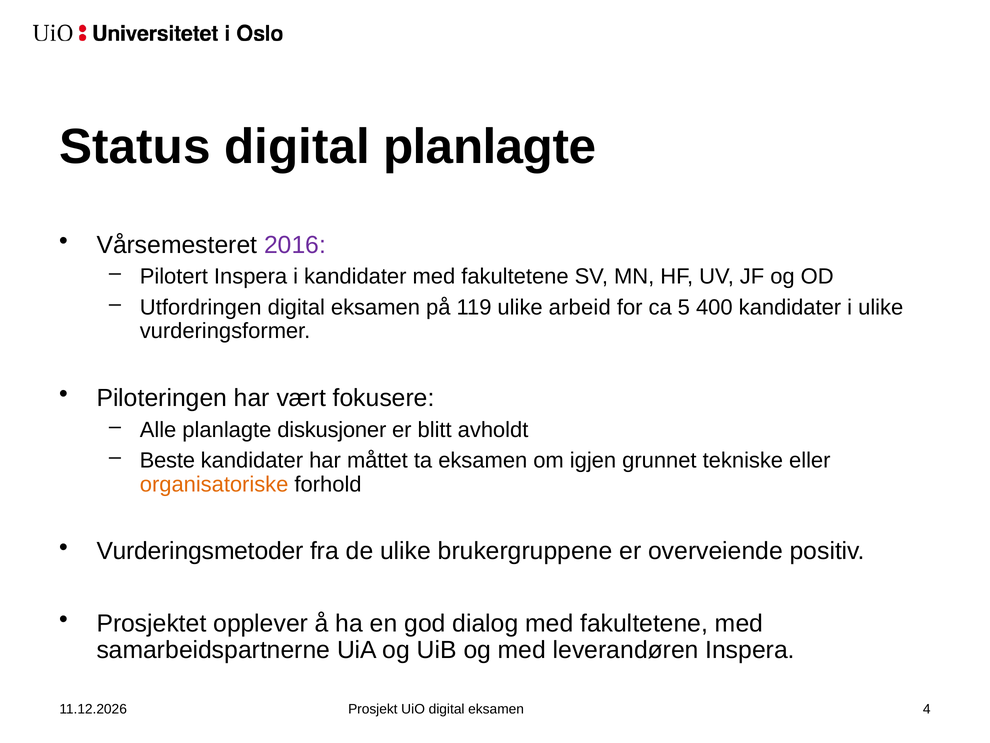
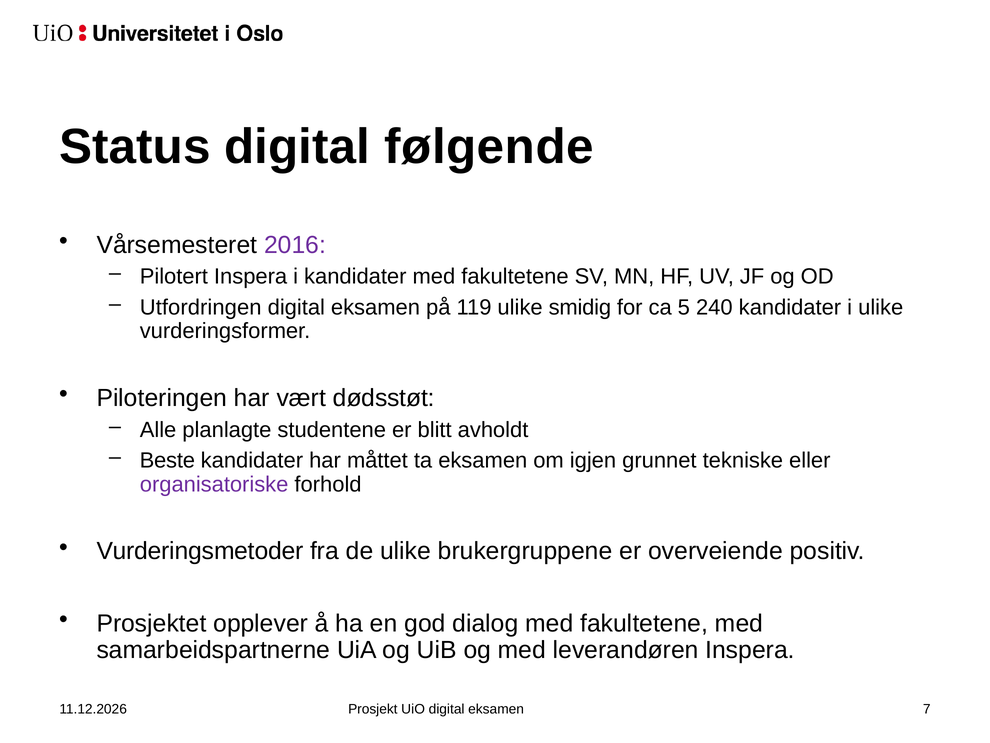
digital planlagte: planlagte -> følgende (489, 147)
arbeid: arbeid -> smidig (580, 307)
400: 400 -> 240 (714, 307)
fokusere: fokusere -> dødsstøt (384, 398)
diskusjoner: diskusjoner -> studentene (332, 430)
organisatoriske colour: orange -> purple (214, 484)
4: 4 -> 7 (927, 709)
